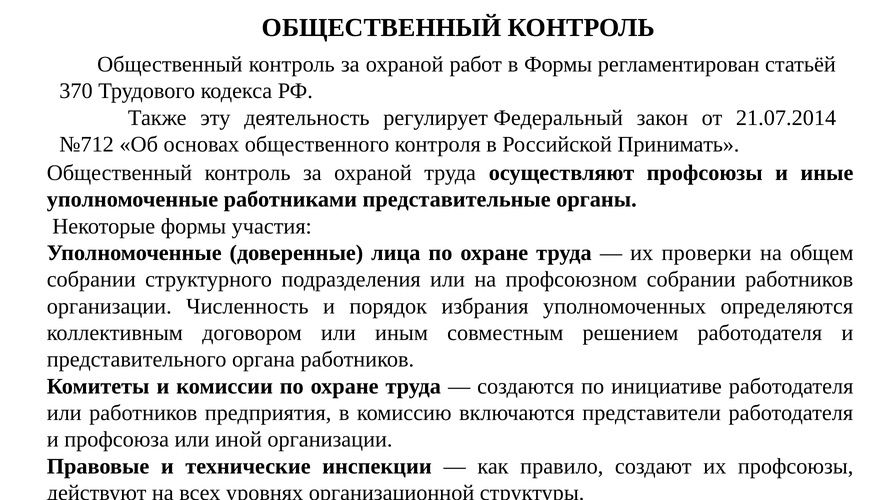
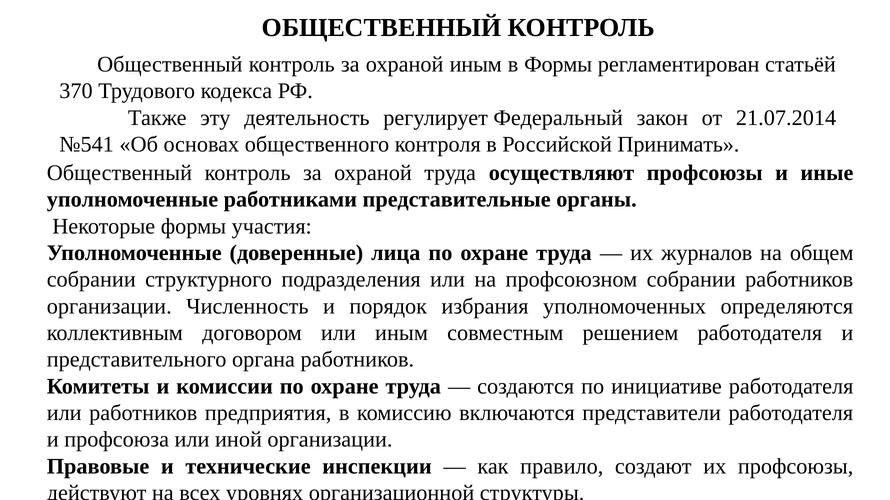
охраной работ: работ -> иным (476, 64)
№712: №712 -> №541 (87, 145)
проверки: проверки -> журналов (707, 253)
